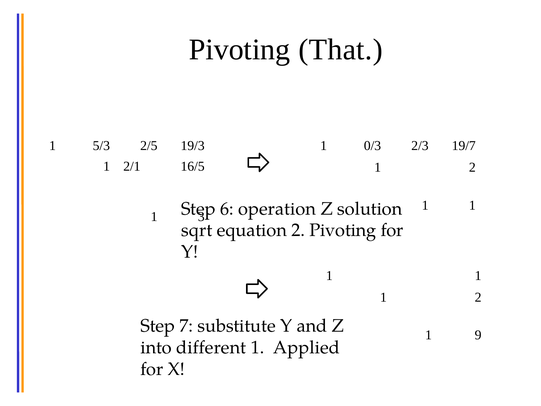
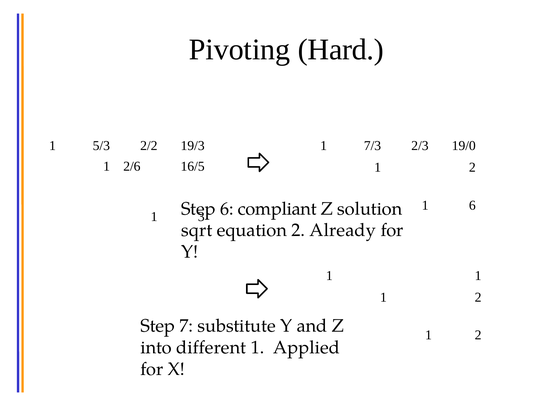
That: That -> Hard (341, 49)
2/5: 2/5 -> 2/2 (149, 146)
0/3: 0/3 -> 7/3 (372, 146)
19/7: 19/7 -> 19/0 (464, 146)
2/1: 2/1 -> 2/6 (132, 166)
1: 1 -> 6 (472, 205)
operation: operation -> compliant (277, 209)
2 Pivoting: Pivoting -> Already (343, 230)
9: 9 -> 2 (478, 335)
